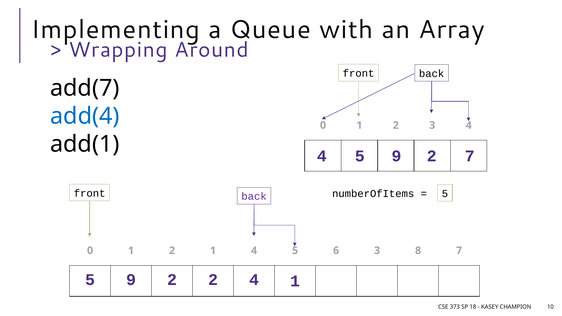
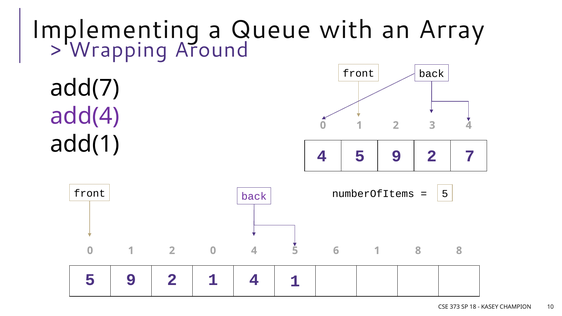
add(4 colour: blue -> purple (85, 116)
2 1: 1 -> 0 (213, 251)
6 3: 3 -> 1 (377, 251)
8 7: 7 -> 8 (459, 251)
2 2: 2 -> 1 (213, 280)
